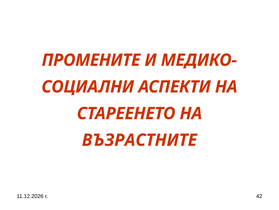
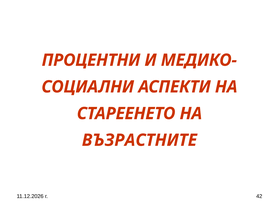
ПРОМЕНИТЕ: ПРОМЕНИТЕ -> ПРОЦЕНТНИ (91, 60)
